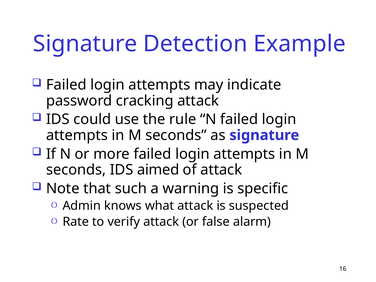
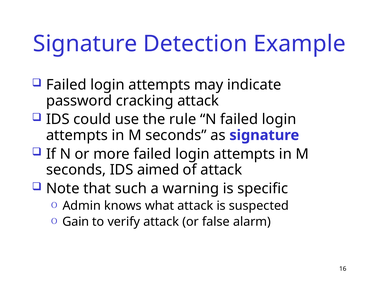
Rate: Rate -> Gain (76, 222)
